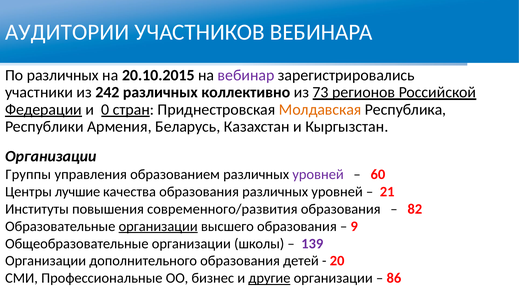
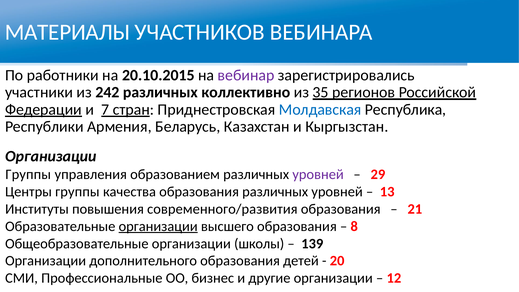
АУДИТОРИИ: АУДИТОРИИ -> МАТЕРИАЛЫ (67, 32)
По различных: различных -> работники (63, 75)
73: 73 -> 35 (321, 92)
0: 0 -> 7 (105, 109)
Молдавская colour: orange -> blue (320, 109)
60: 60 -> 29 (378, 174)
Центры лучшие: лучшие -> группы (77, 192)
21: 21 -> 13 (387, 192)
82: 82 -> 21 (415, 209)
9: 9 -> 8 (354, 226)
139 colour: purple -> black (312, 244)
другие underline: present -> none (269, 278)
86: 86 -> 12 (394, 278)
